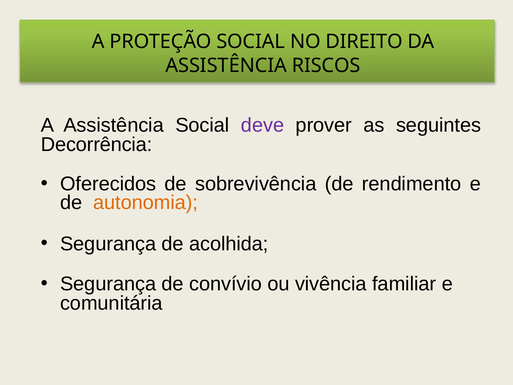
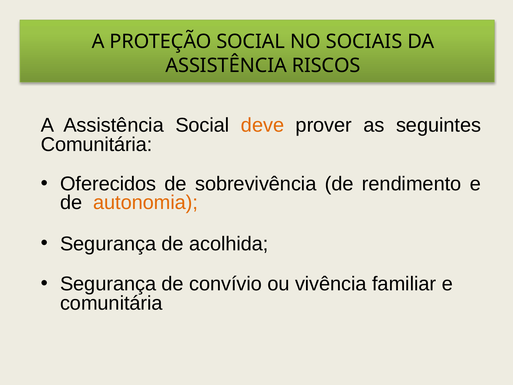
DIREITO: DIREITO -> SOCIAIS (364, 41)
deve colour: purple -> orange (263, 125)
Decorrência: Decorrência -> Comunitária (97, 145)
